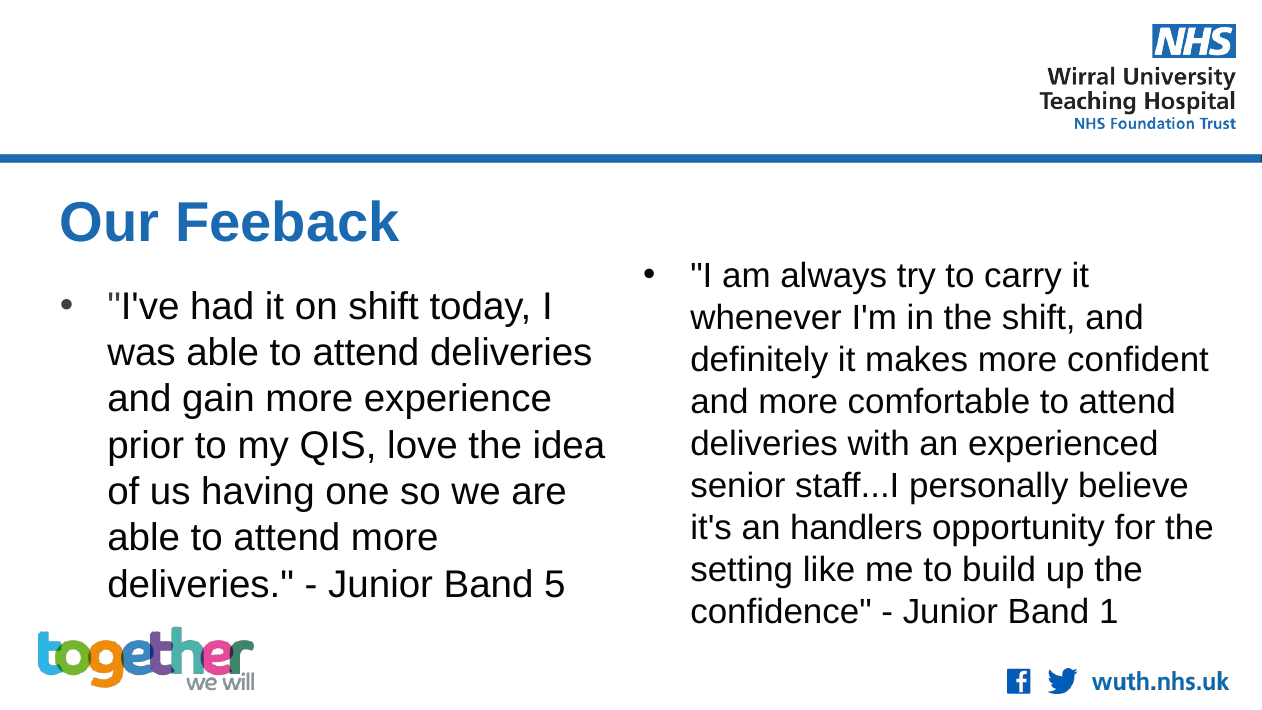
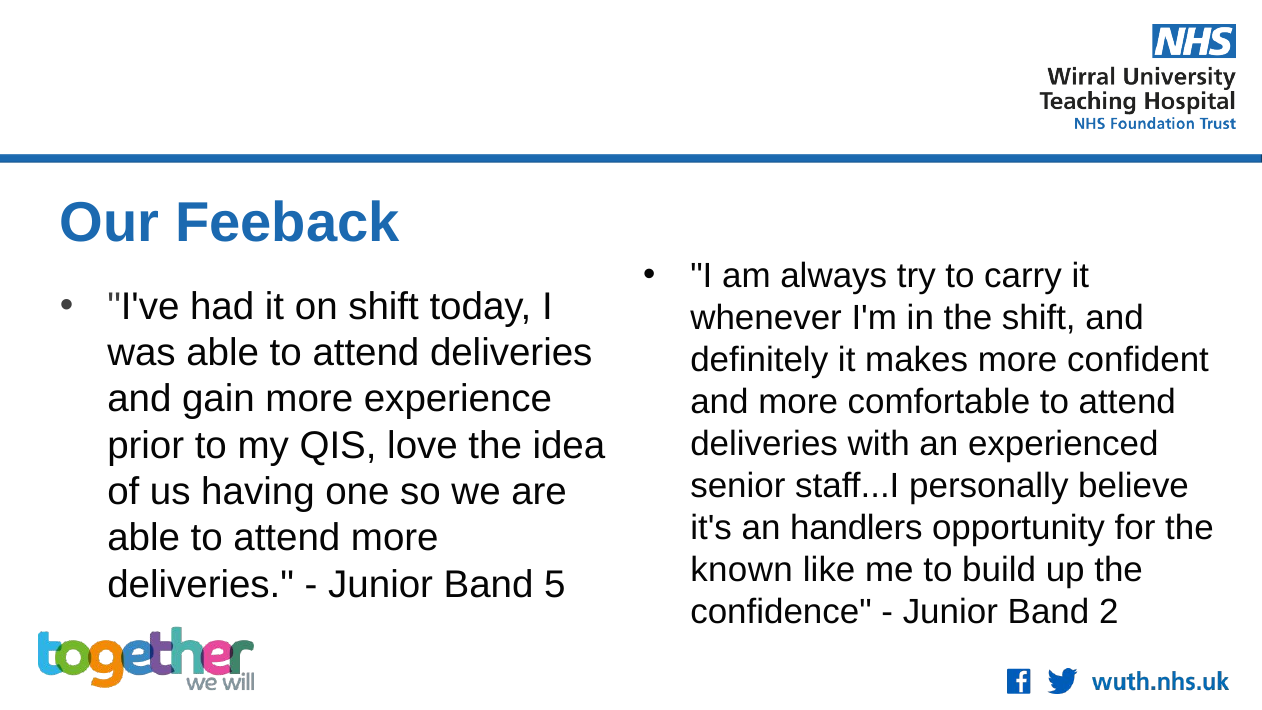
setting: setting -> known (742, 570)
1: 1 -> 2 (1109, 612)
